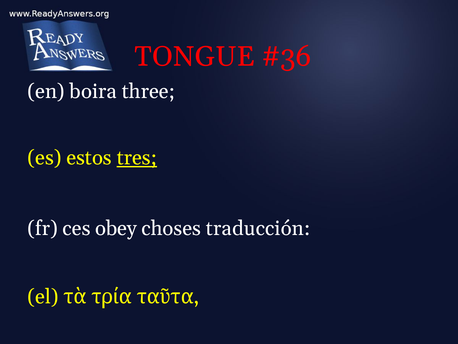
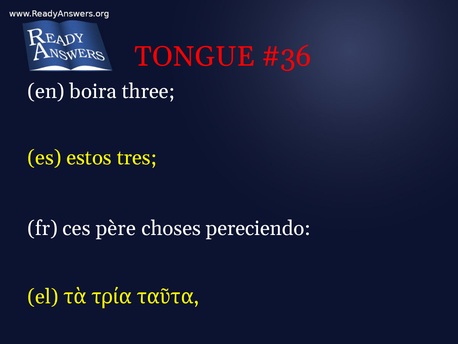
tres underline: present -> none (137, 158)
obey: obey -> père (116, 228)
traducción: traducción -> pereciendo (258, 228)
